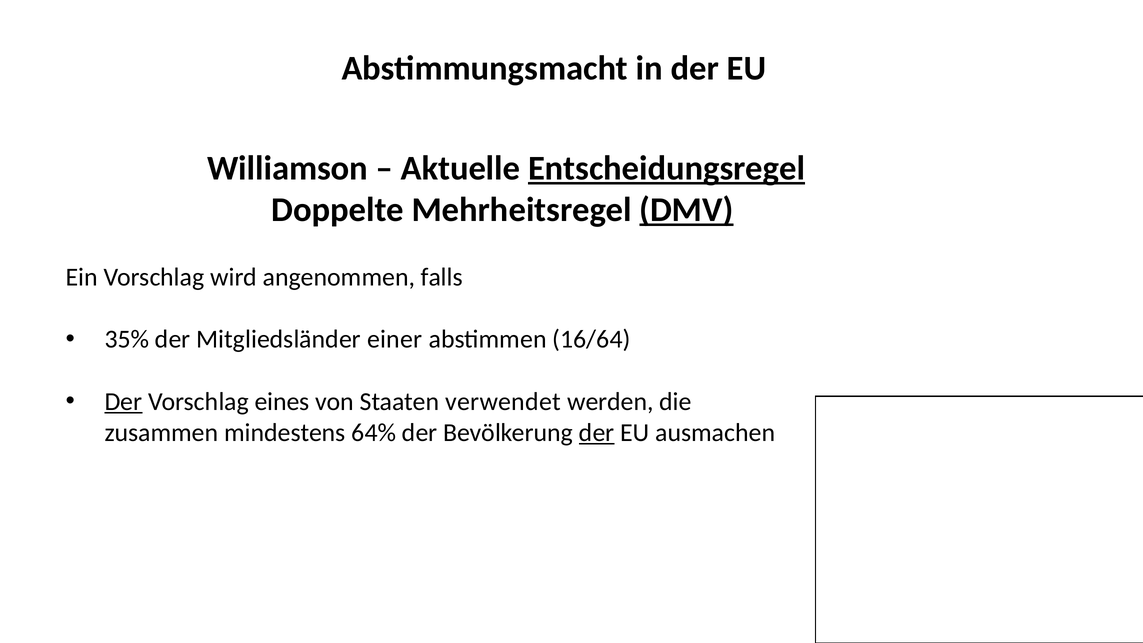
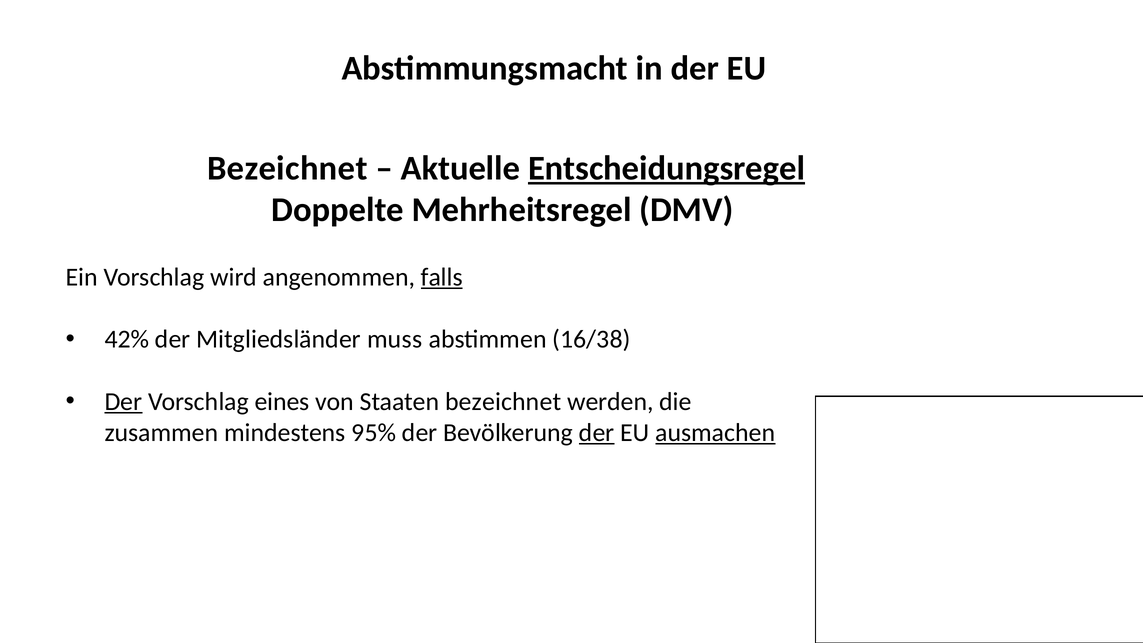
Williamson: Williamson -> Bezeichnet (287, 168)
DMV underline: present -> none (686, 210)
falls underline: none -> present (442, 277)
35%: 35% -> 42% (127, 339)
einer: einer -> muss (395, 339)
16/64: 16/64 -> 16/38 (591, 339)
Staaten verwendet: verwendet -> bezeichnet (503, 401)
64%: 64% -> 95% (374, 433)
ausmachen underline: none -> present (715, 433)
